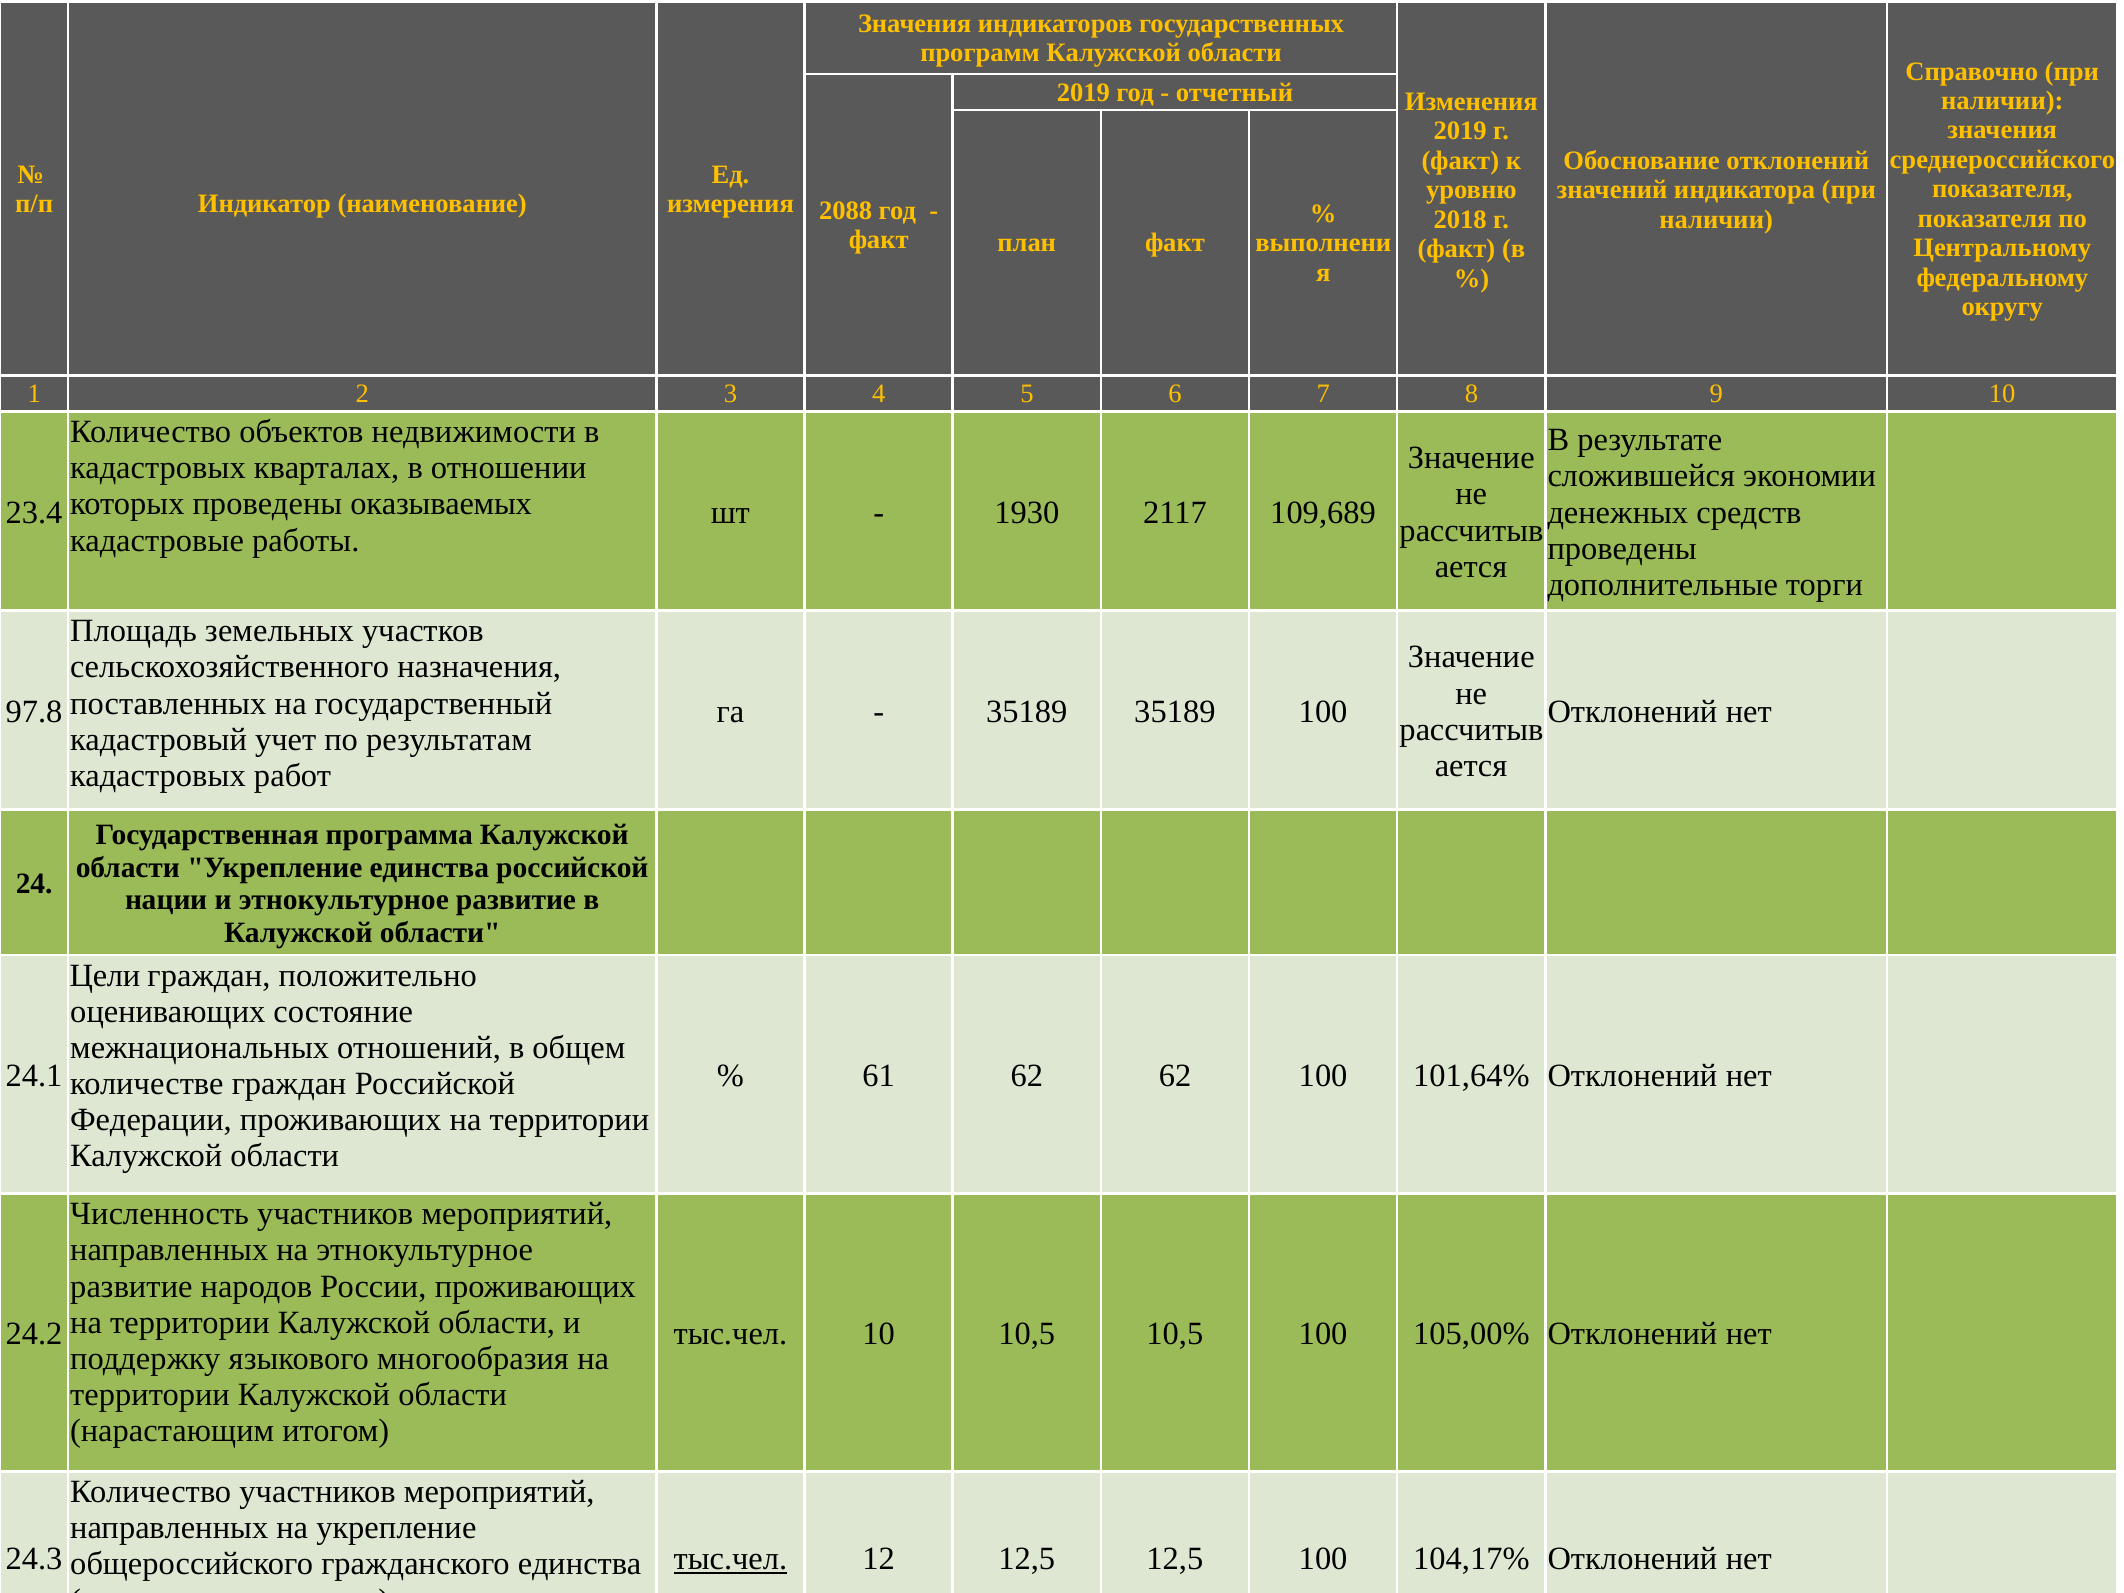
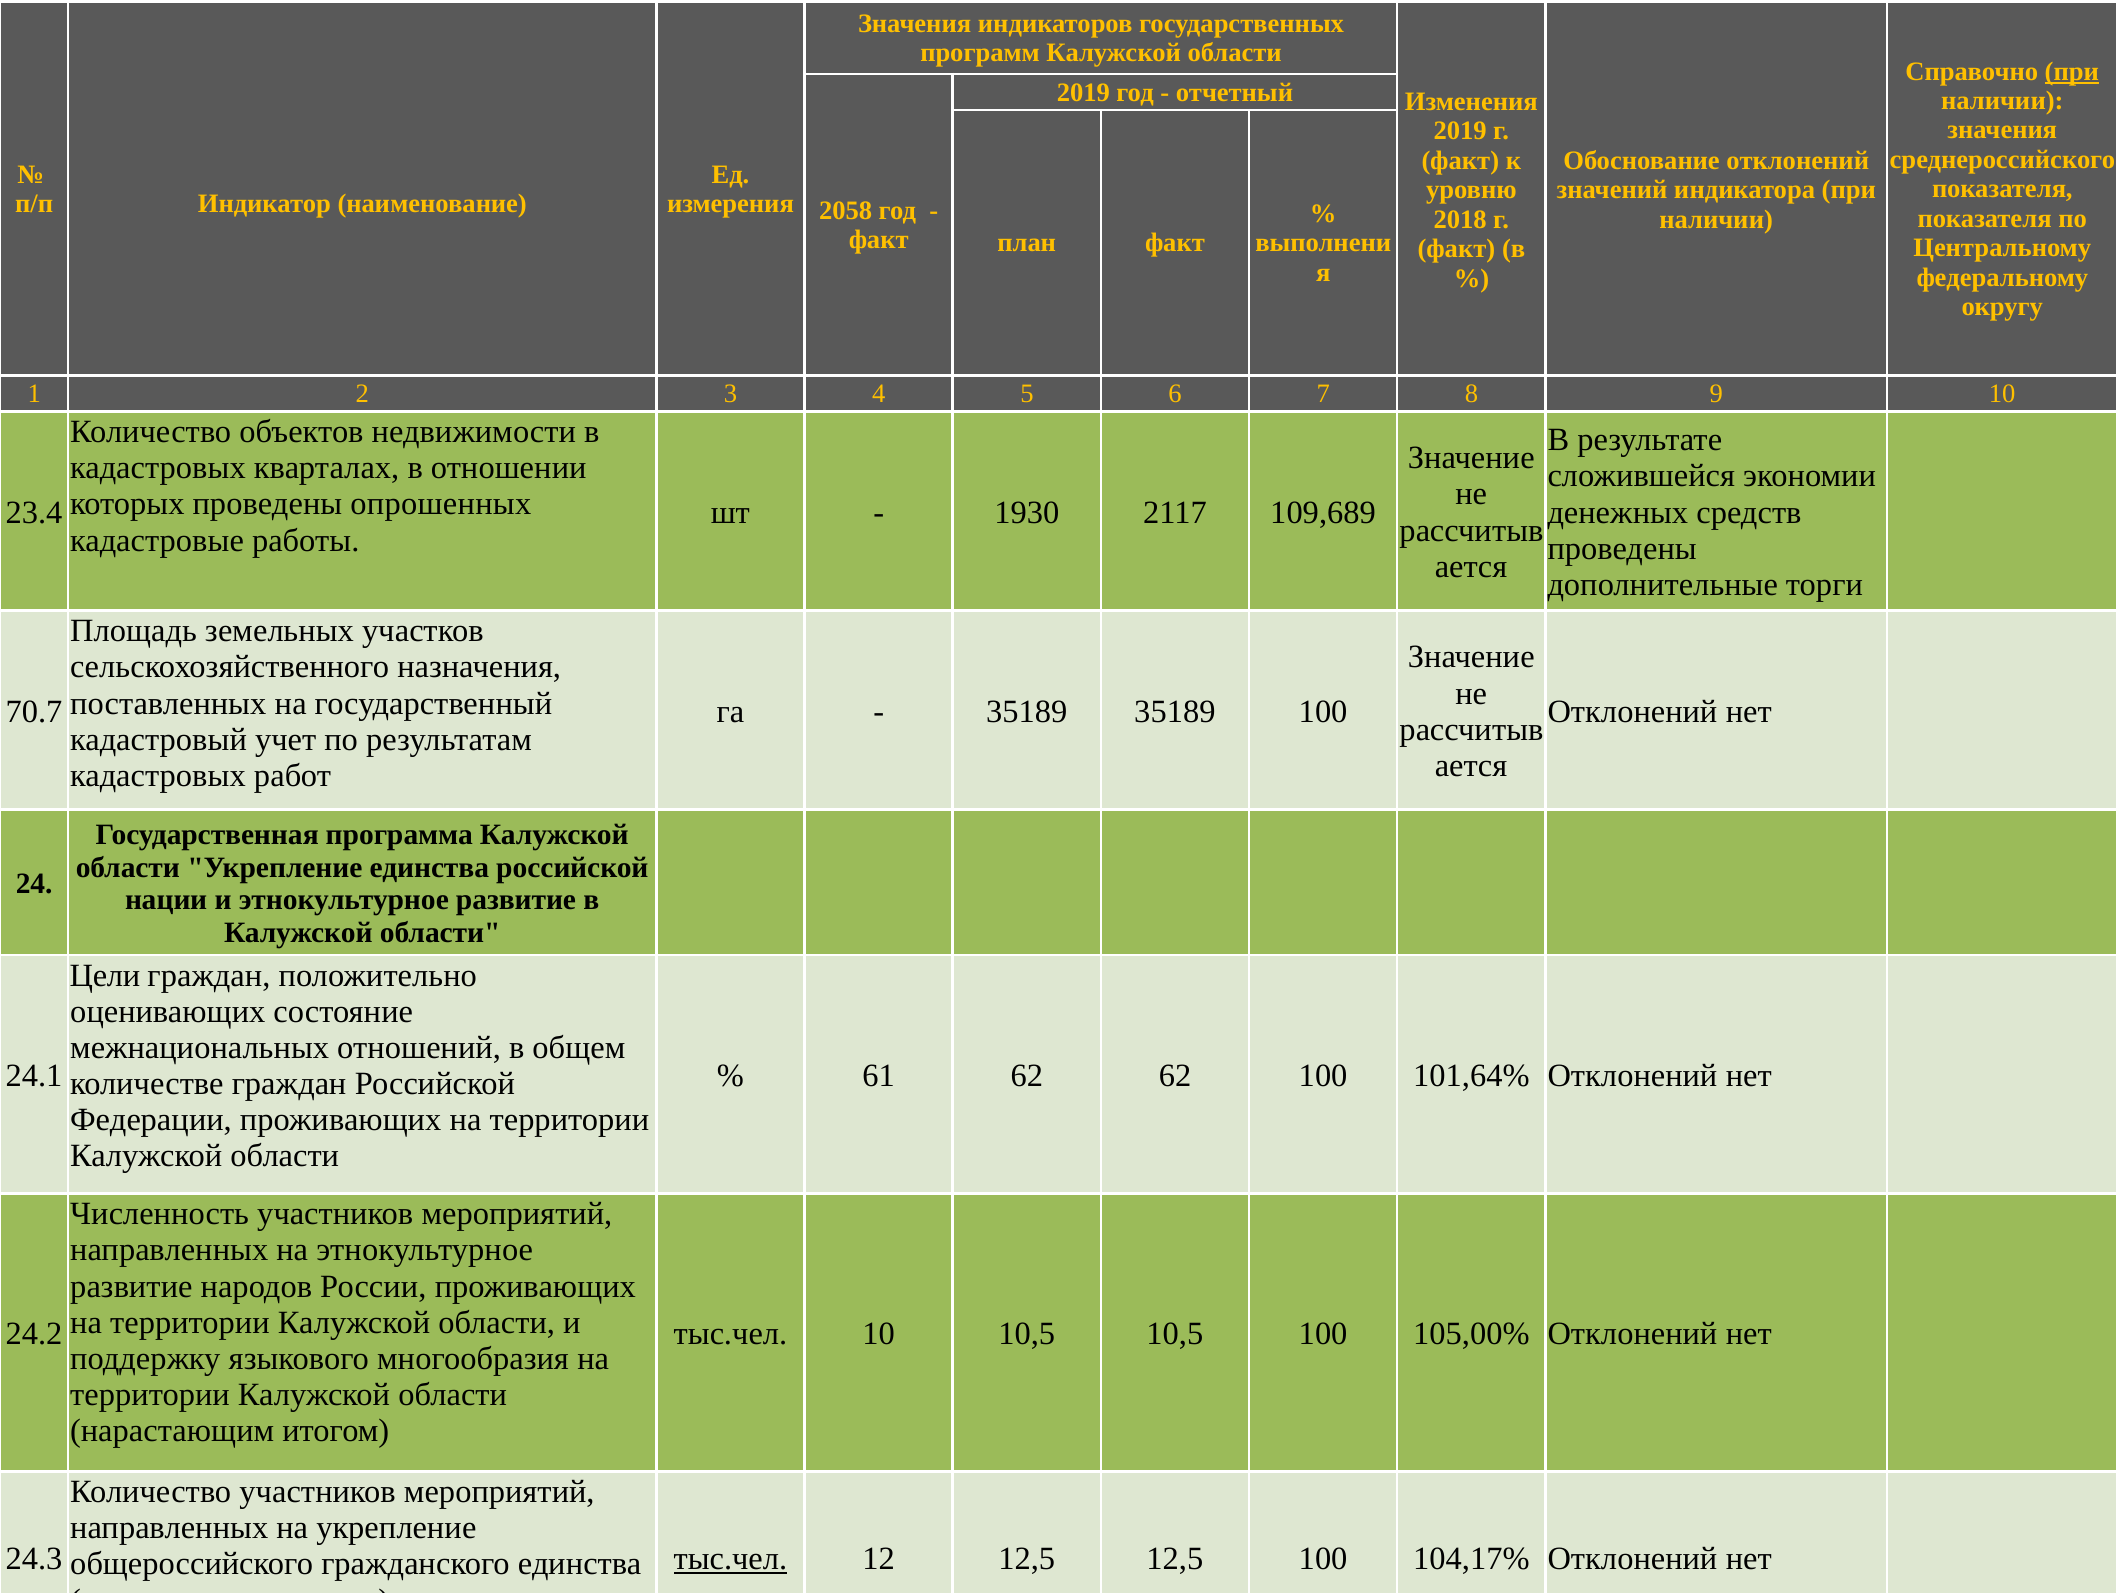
при underline: none -> present (2072, 71)
2088: 2088 -> 2058 (846, 210)
оказываемых: оказываемых -> опрошенных (441, 504)
97.8: 97.8 -> 70.7 (34, 711)
